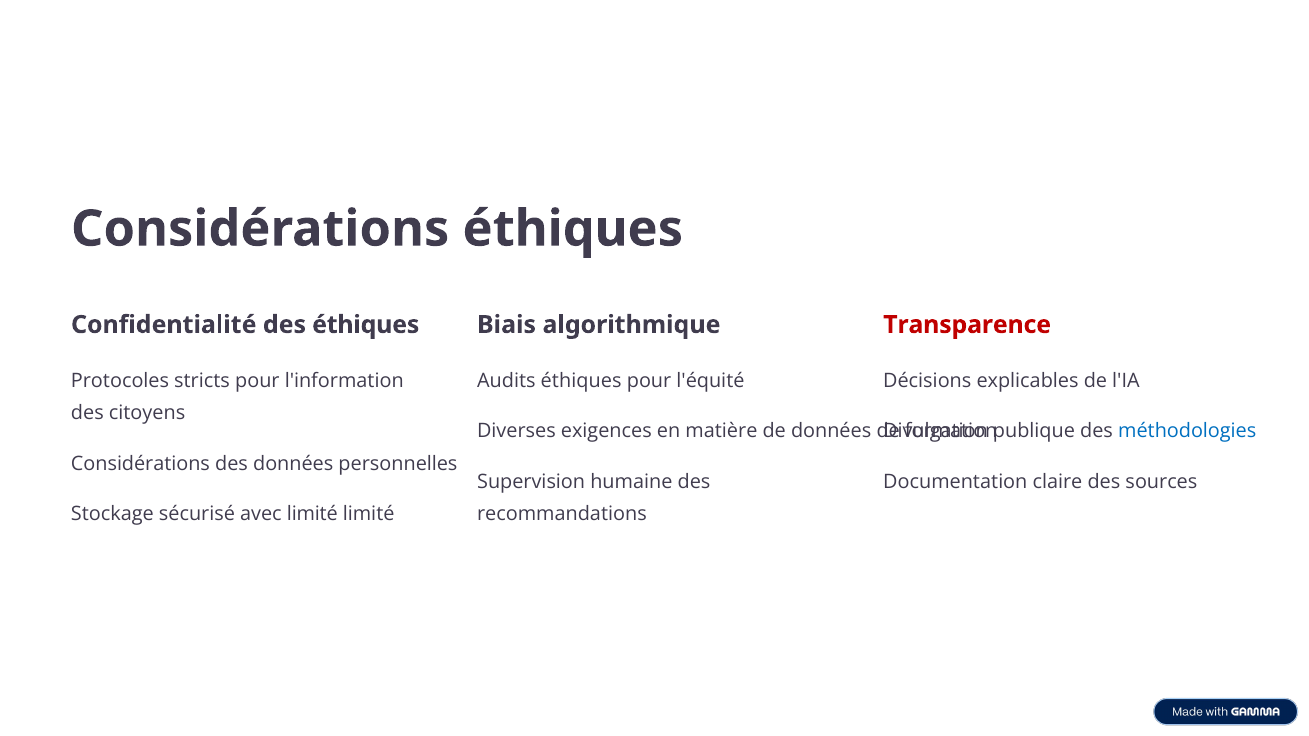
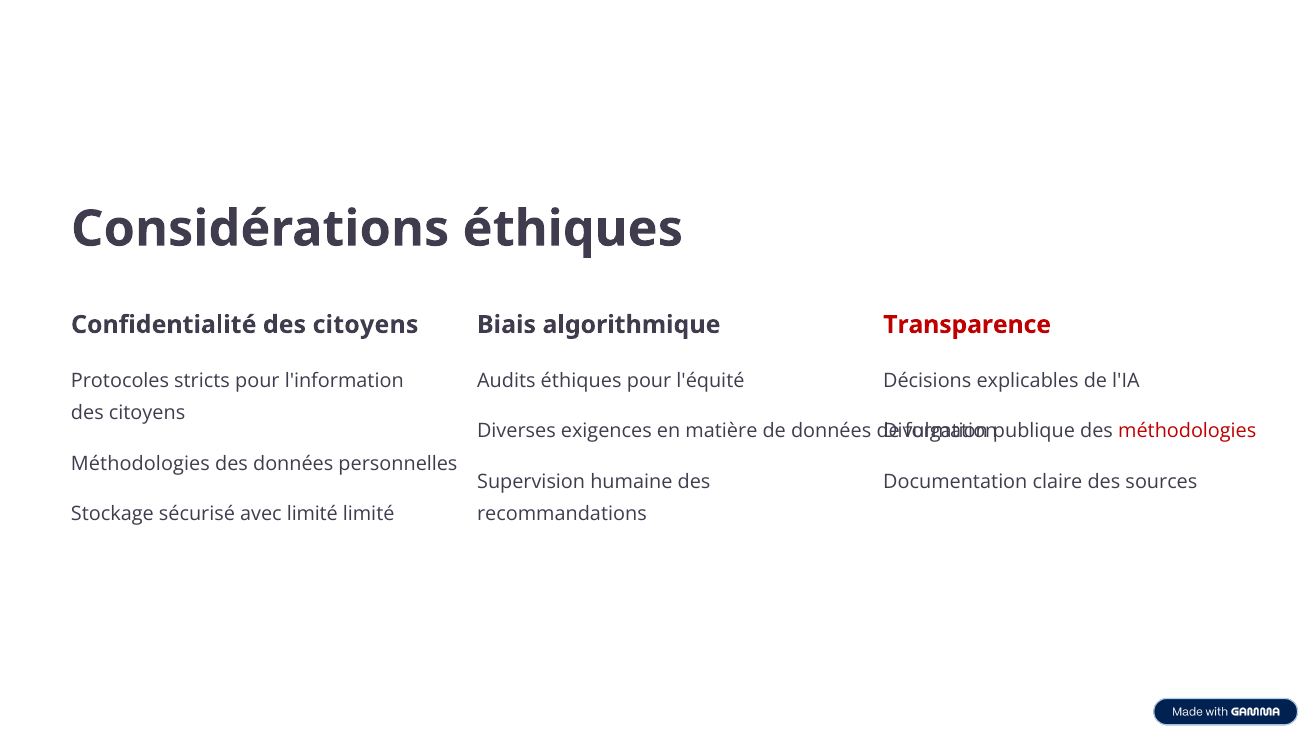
Confidentialité des éthiques: éthiques -> citoyens (365, 325)
méthodologies colour: blue -> red (1187, 431)
Considérations: Considérations -> Méthodologies (140, 464)
